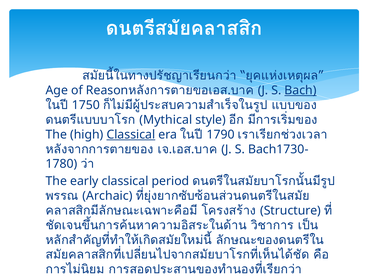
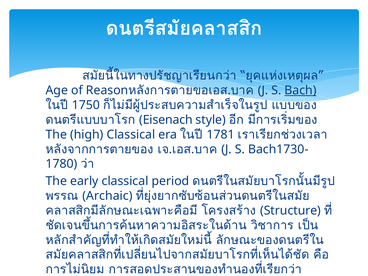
Mythical: Mythical -> Eisenach (166, 120)
Classical underline: present -> none (131, 134)
1790: 1790 -> 1781 (221, 134)
